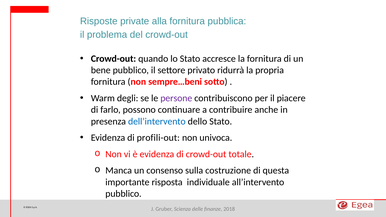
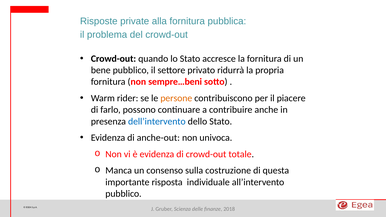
degli: degli -> rider (128, 98)
persone colour: purple -> orange (176, 98)
profili-out: profili-out -> anche-out (158, 138)
